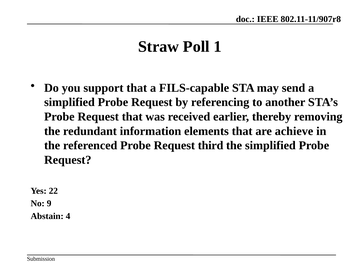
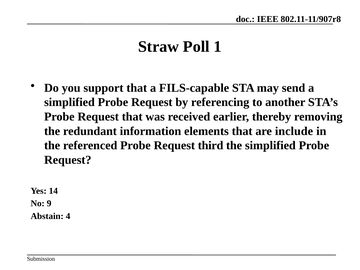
achieve: achieve -> include (294, 131)
22: 22 -> 14 (53, 191)
